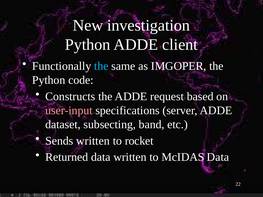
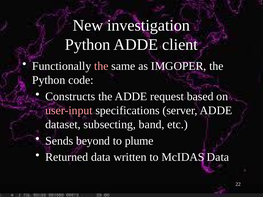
the colour: light blue -> pink (101, 66)
Sends written: written -> beyond (93, 141)
rocket: rocket -> plume (139, 141)
